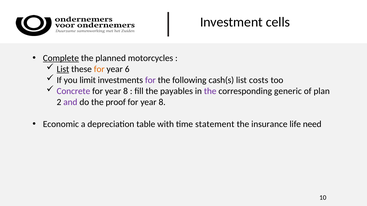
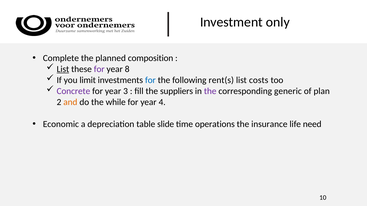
cells: cells -> only (278, 22)
Complete underline: present -> none (61, 58)
motorcycles: motorcycles -> composition (151, 58)
for colour: orange -> purple (99, 69)
6: 6 -> 8 (127, 69)
for colour: purple -> blue (150, 80)
cash(s: cash(s -> rent(s (221, 80)
8: 8 -> 3 (126, 91)
payables: payables -> suppliers (177, 91)
and colour: purple -> orange (70, 102)
proof: proof -> while (116, 102)
8: 8 -> 4 (162, 102)
with: with -> slide (166, 124)
statement: statement -> operations (215, 124)
